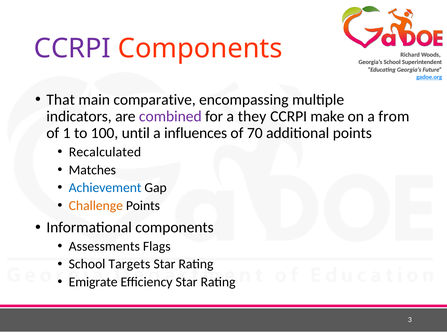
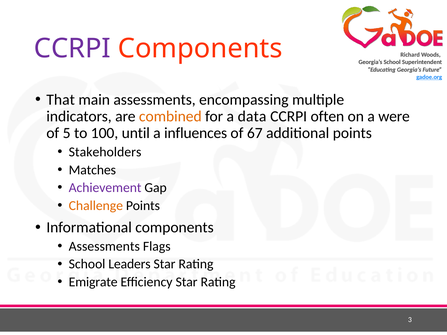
main comparative: comparative -> assessments (155, 100)
combined colour: purple -> orange (170, 117)
they: they -> data (252, 117)
make: make -> often (327, 117)
from: from -> were (394, 117)
1: 1 -> 5 (67, 133)
70: 70 -> 67 (255, 133)
Recalculated: Recalculated -> Stakeholders (105, 152)
Achievement colour: blue -> purple (105, 188)
Targets: Targets -> Leaders (130, 264)
